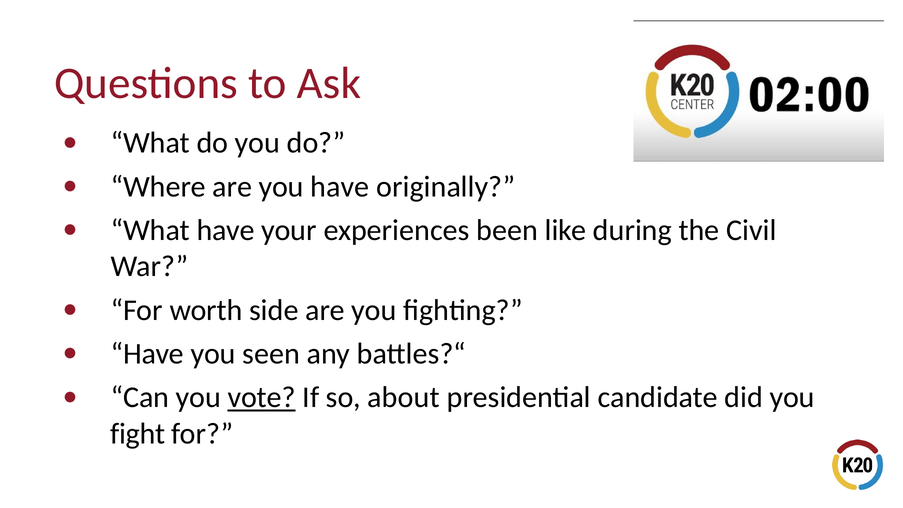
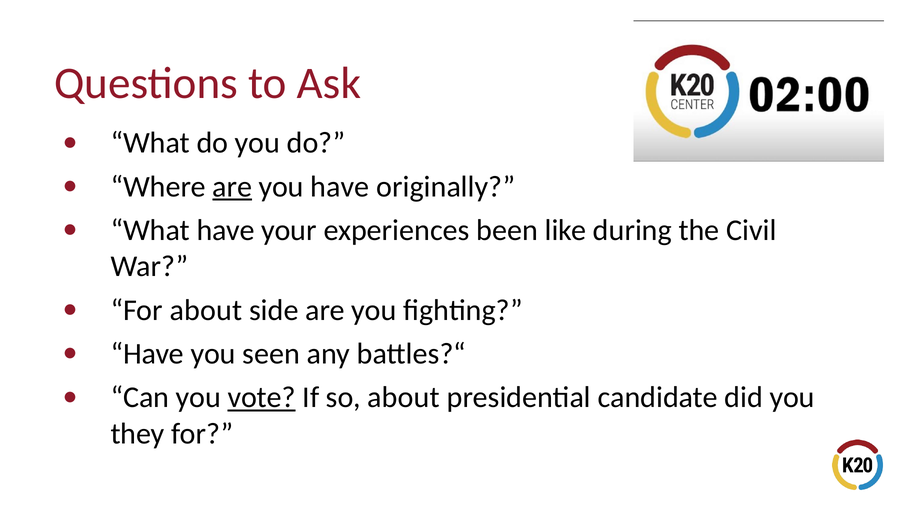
are underline: none -> present (232, 187)
For worth: worth -> about (206, 310)
fight: fight -> they (138, 434)
